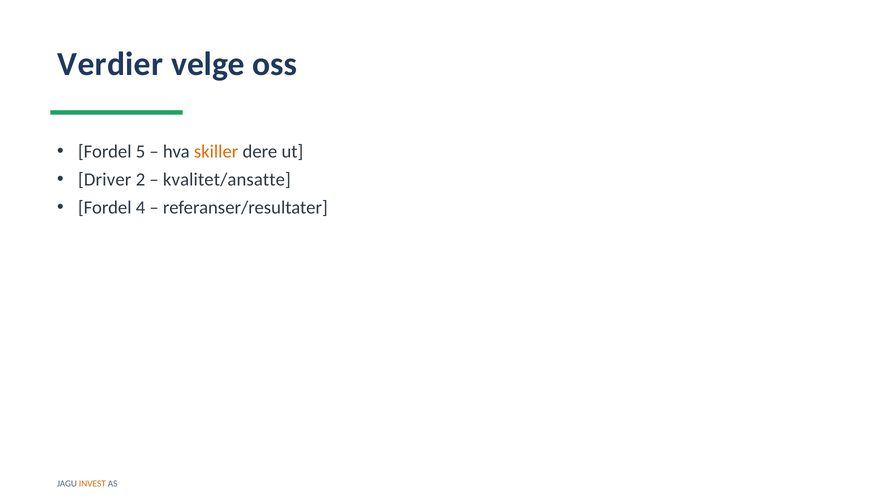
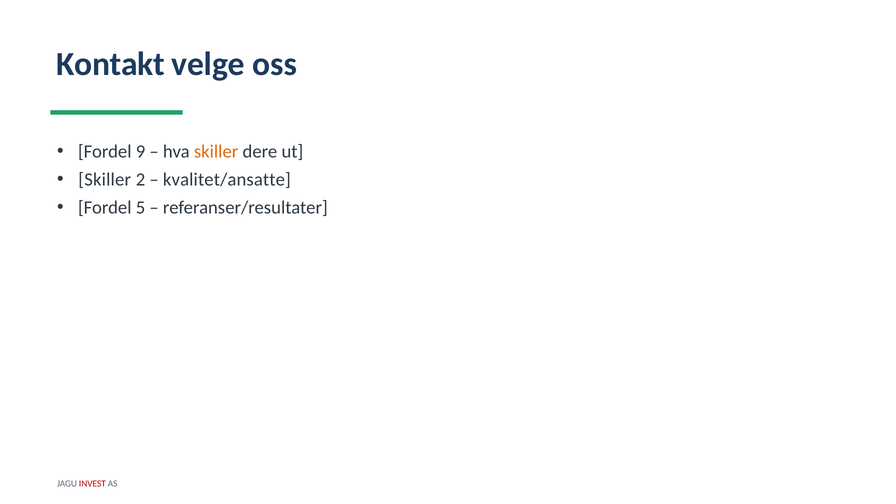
Verdier: Verdier -> Kontakt (111, 64)
5: 5 -> 9 (141, 152)
Driver: Driver -> Skiller (105, 180)
4: 4 -> 5 (141, 208)
INVEST colour: orange -> red (92, 484)
